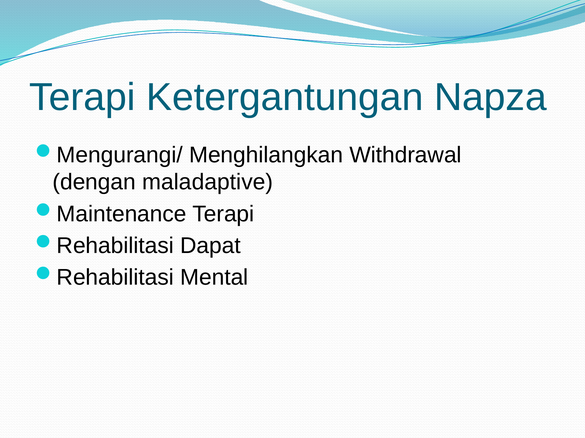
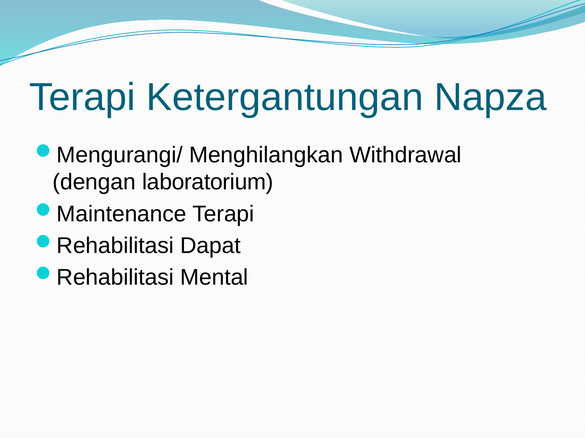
maladaptive: maladaptive -> laboratorium (208, 182)
